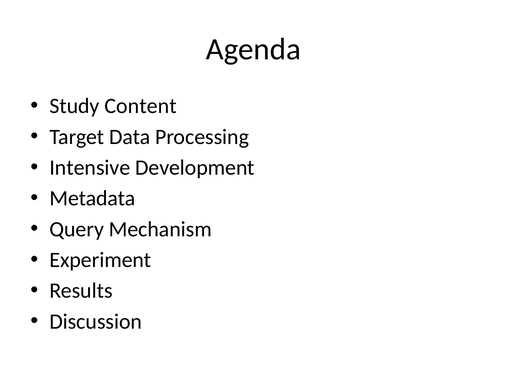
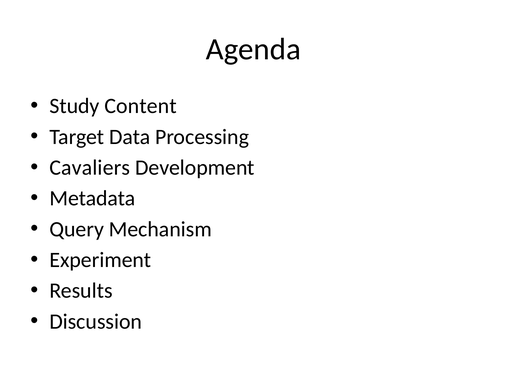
Intensive: Intensive -> Cavaliers (90, 167)
